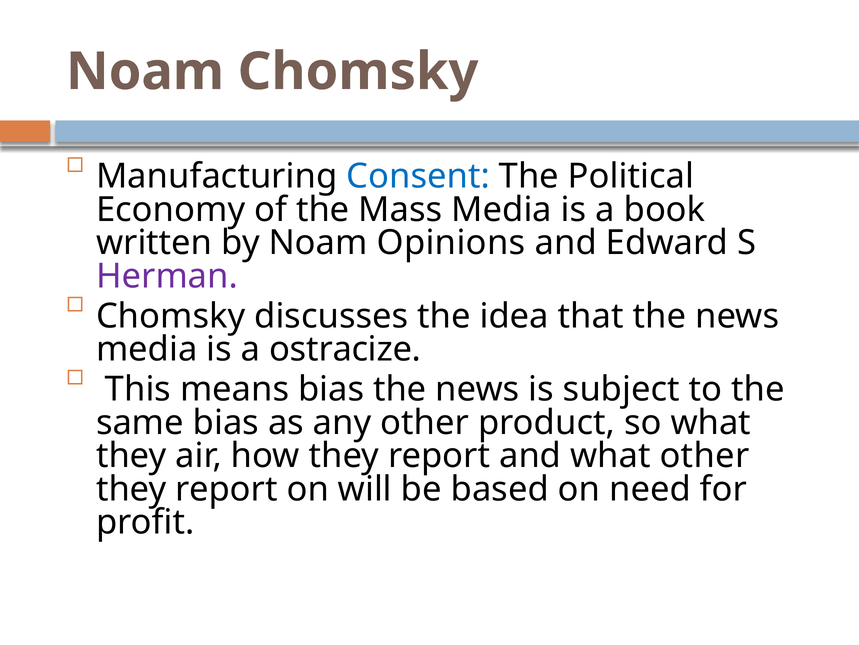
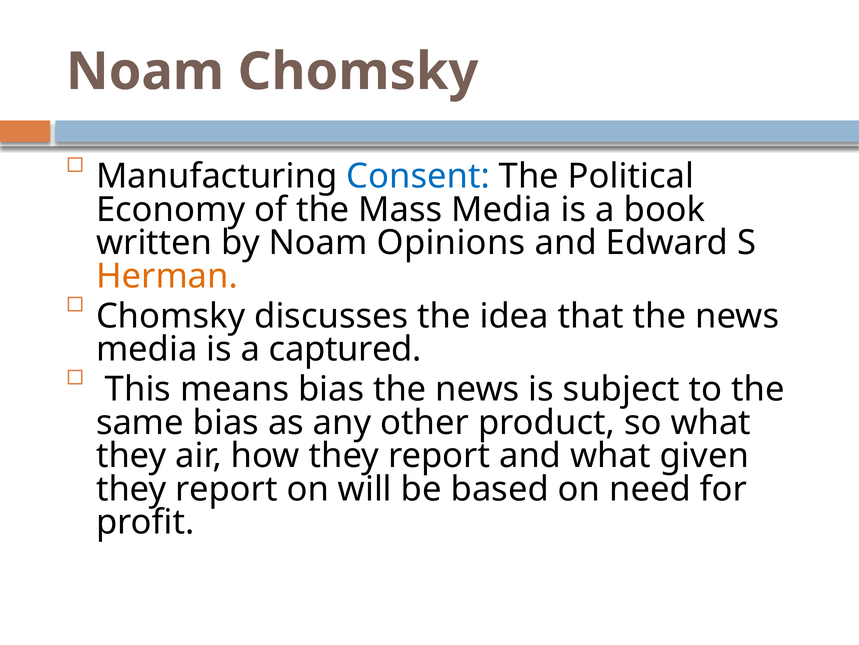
Herman colour: purple -> orange (167, 276)
ostracize: ostracize -> captured (345, 349)
what other: other -> given (705, 455)
